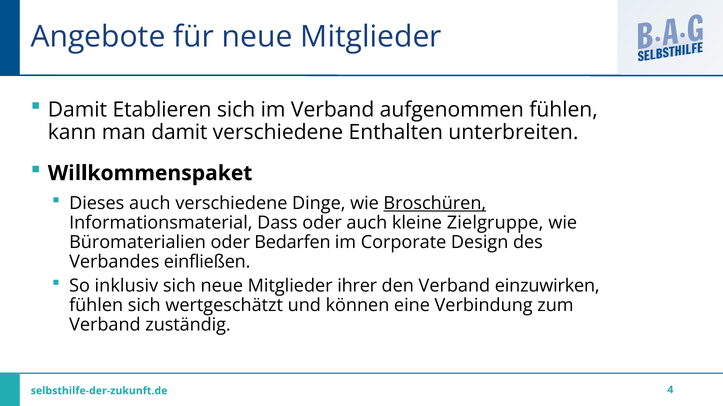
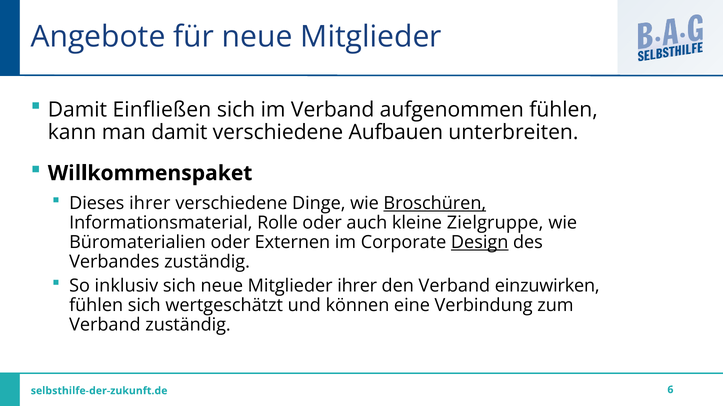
Etablieren: Etablieren -> Einfließen (162, 110)
Enthalten: Enthalten -> Aufbauen (396, 133)
Dieses auch: auch -> ihrer (150, 204)
Dass: Dass -> Rolle (277, 223)
Bedarfen: Bedarfen -> Externen (292, 243)
Design underline: none -> present (480, 243)
Verbandes einfließen: einfließen -> zuständig (207, 262)
4: 4 -> 6 (670, 390)
